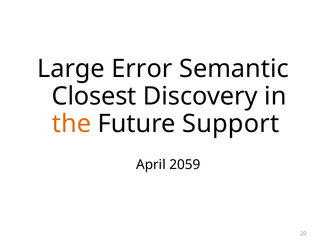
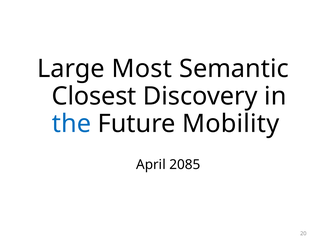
Error: Error -> Most (142, 69)
the colour: orange -> blue (72, 123)
Support: Support -> Mobility (231, 123)
2059: 2059 -> 2085 (185, 164)
